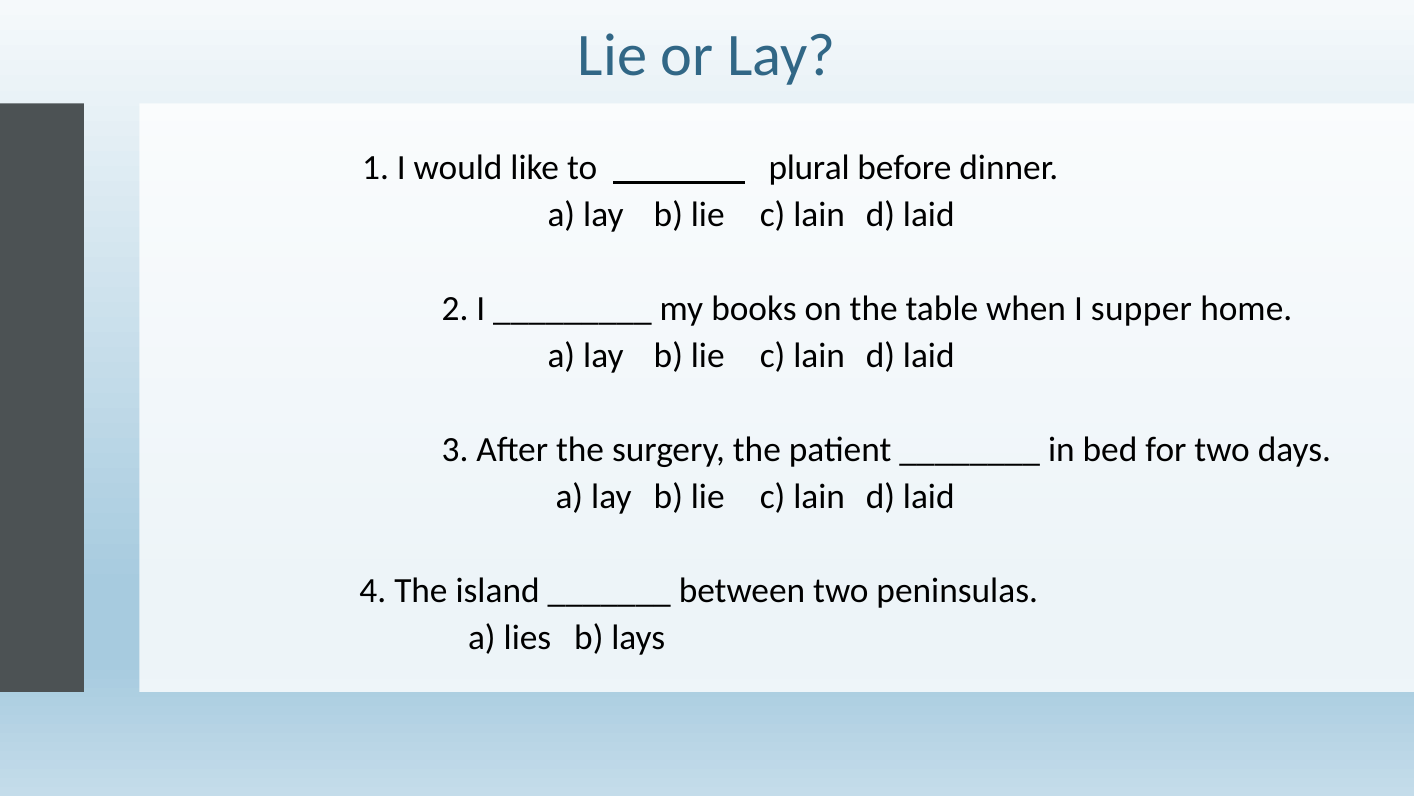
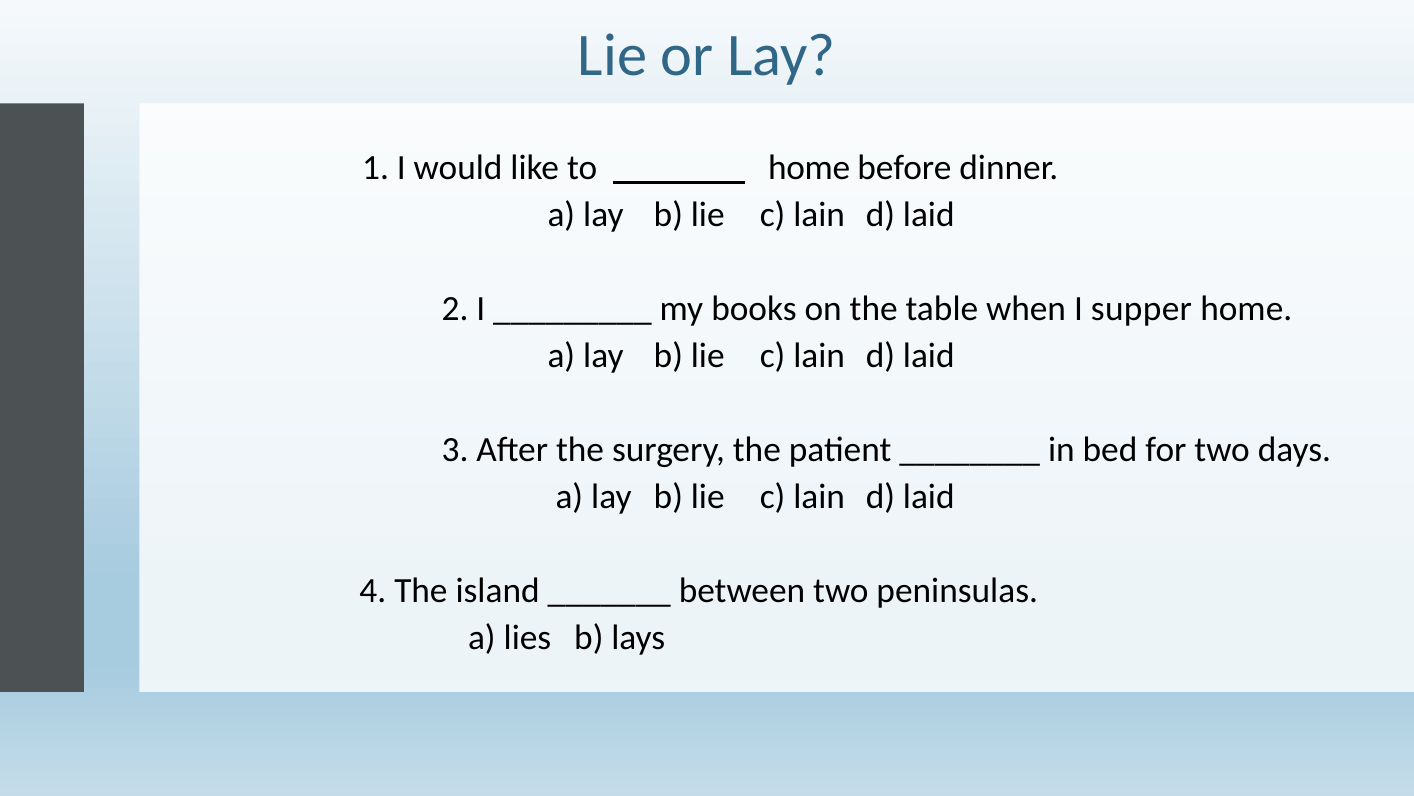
plural: plural -> home (809, 167)
